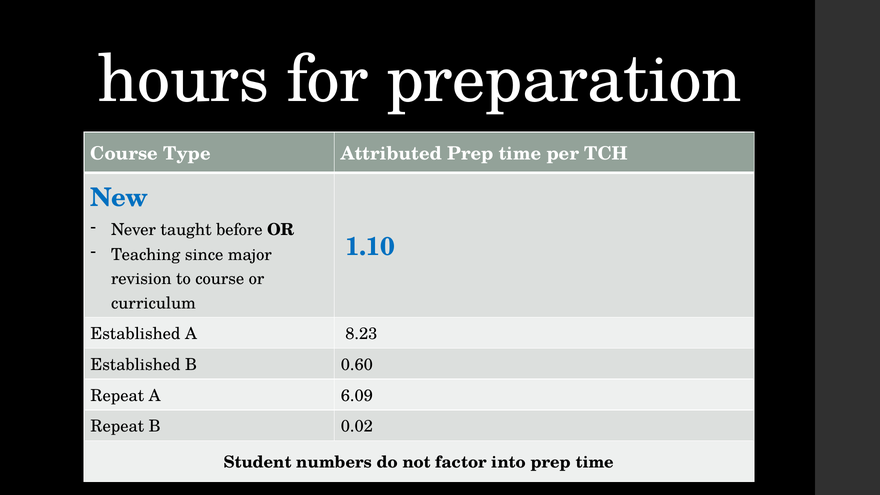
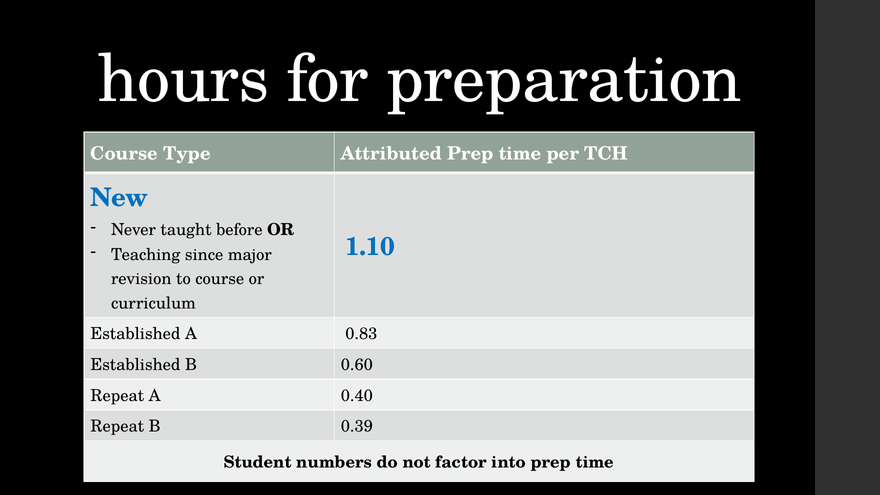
8.23: 8.23 -> 0.83 (361, 334)
6.09: 6.09 -> 0.40 (357, 396)
0.02: 0.02 -> 0.39 (357, 426)
